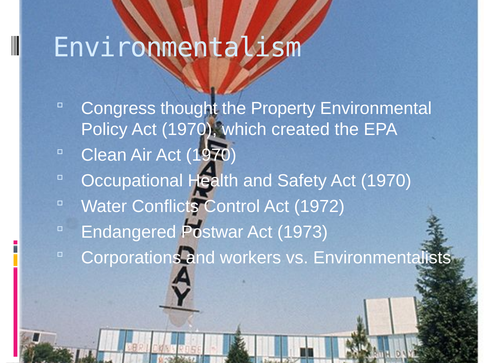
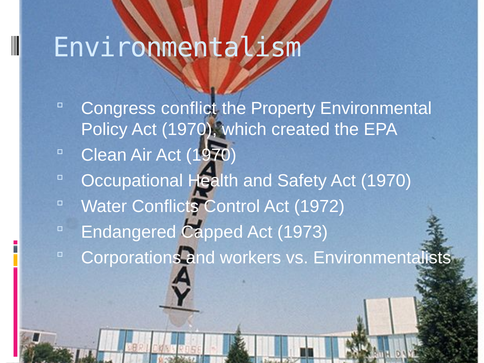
thought: thought -> conflict (189, 108)
Postwar: Postwar -> Capped (212, 232)
